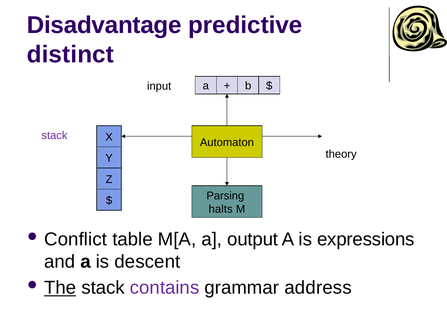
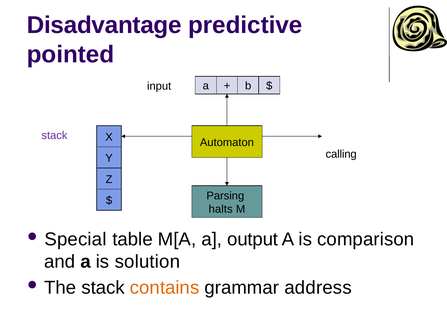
distinct: distinct -> pointed (71, 54)
theory: theory -> calling (341, 154)
Conflict: Conflict -> Special (76, 239)
expressions: expressions -> comparison (366, 239)
descent: descent -> solution (147, 261)
The underline: present -> none (60, 287)
contains colour: purple -> orange (165, 287)
